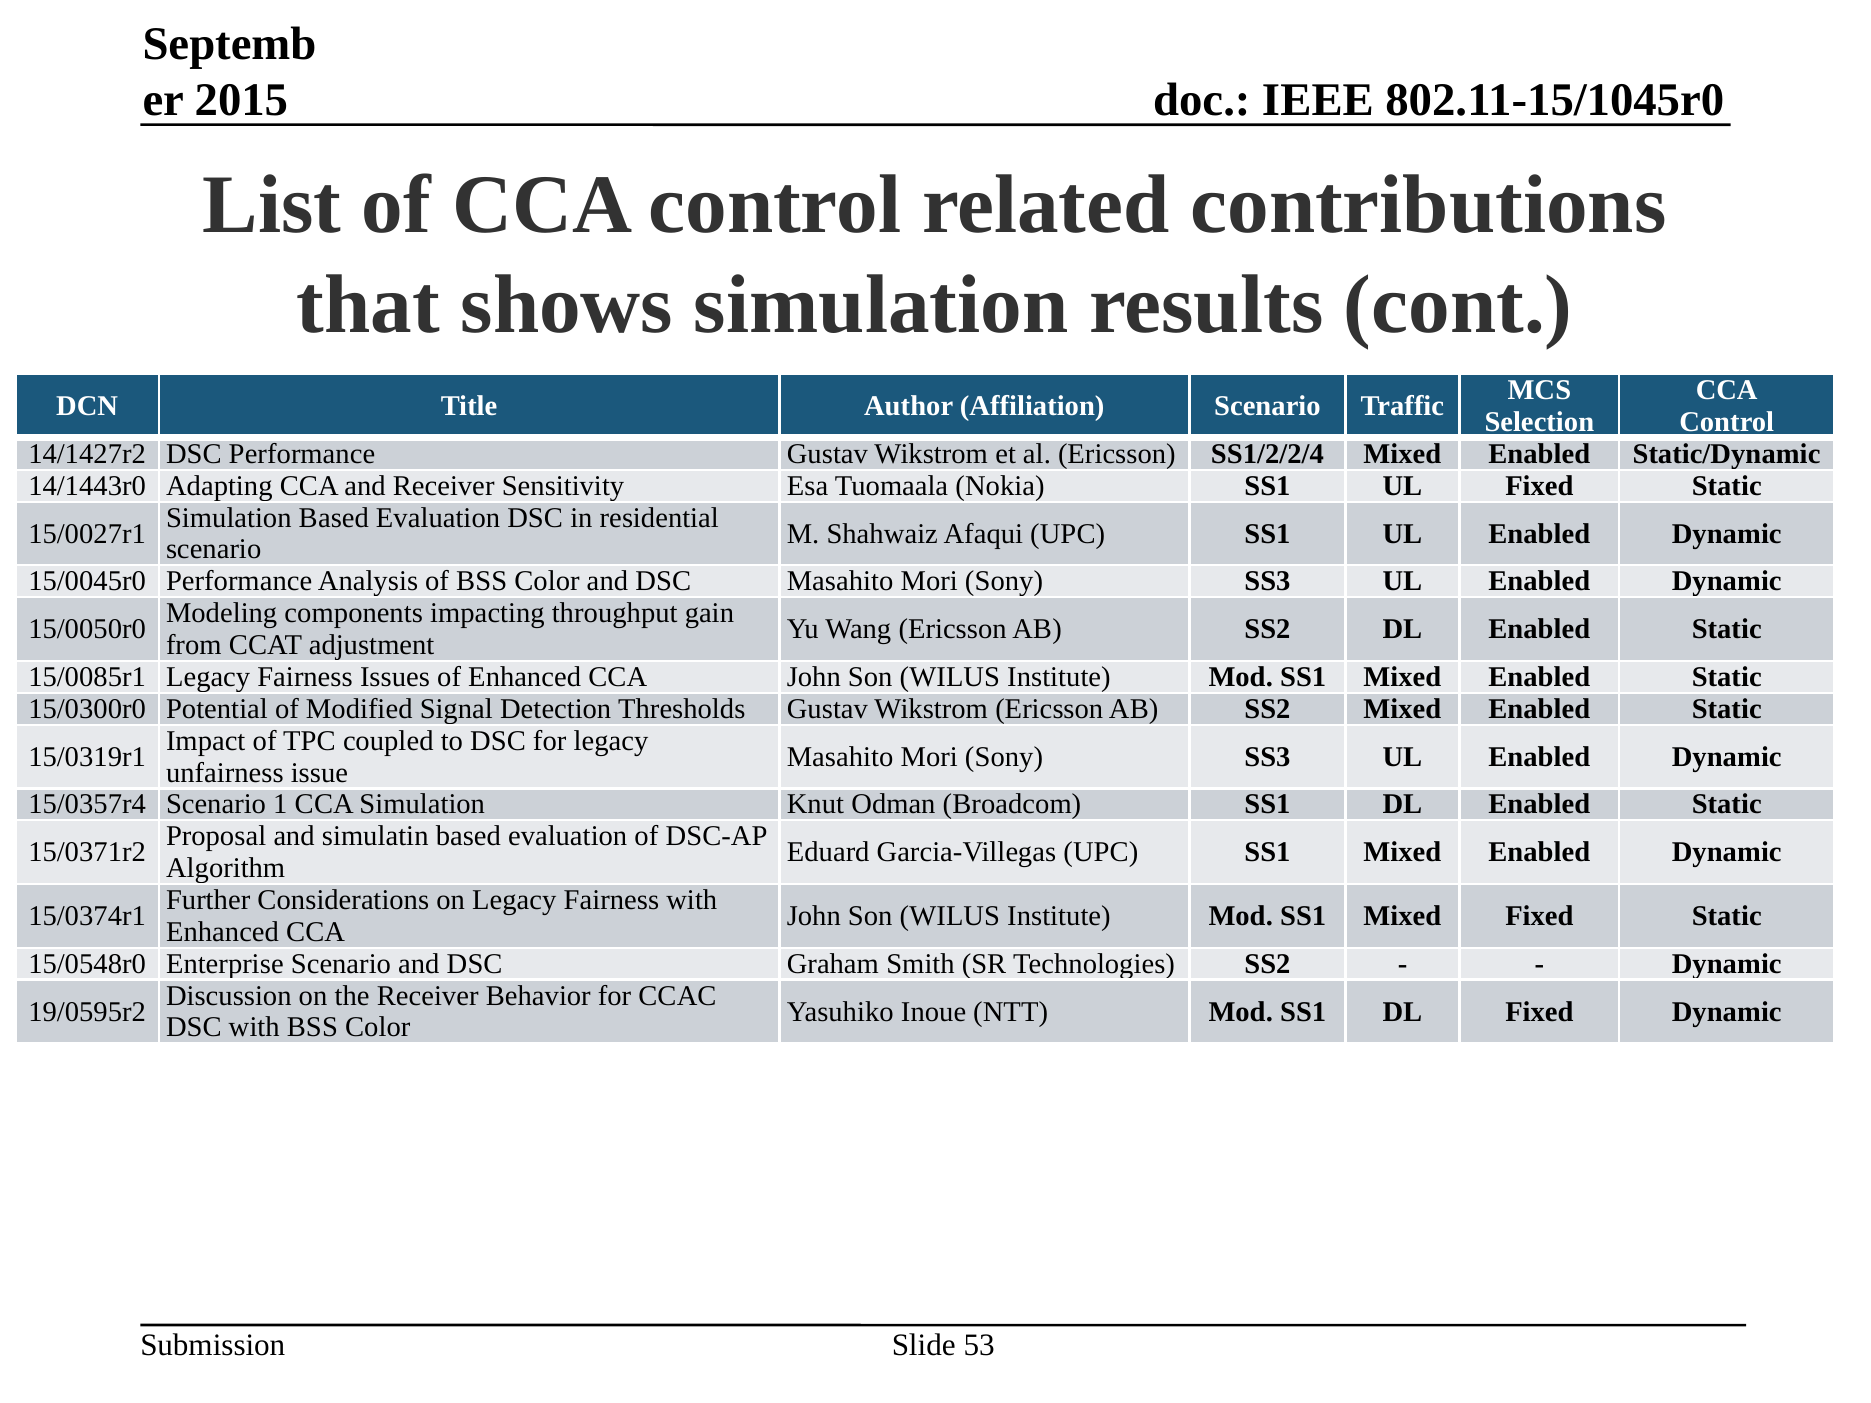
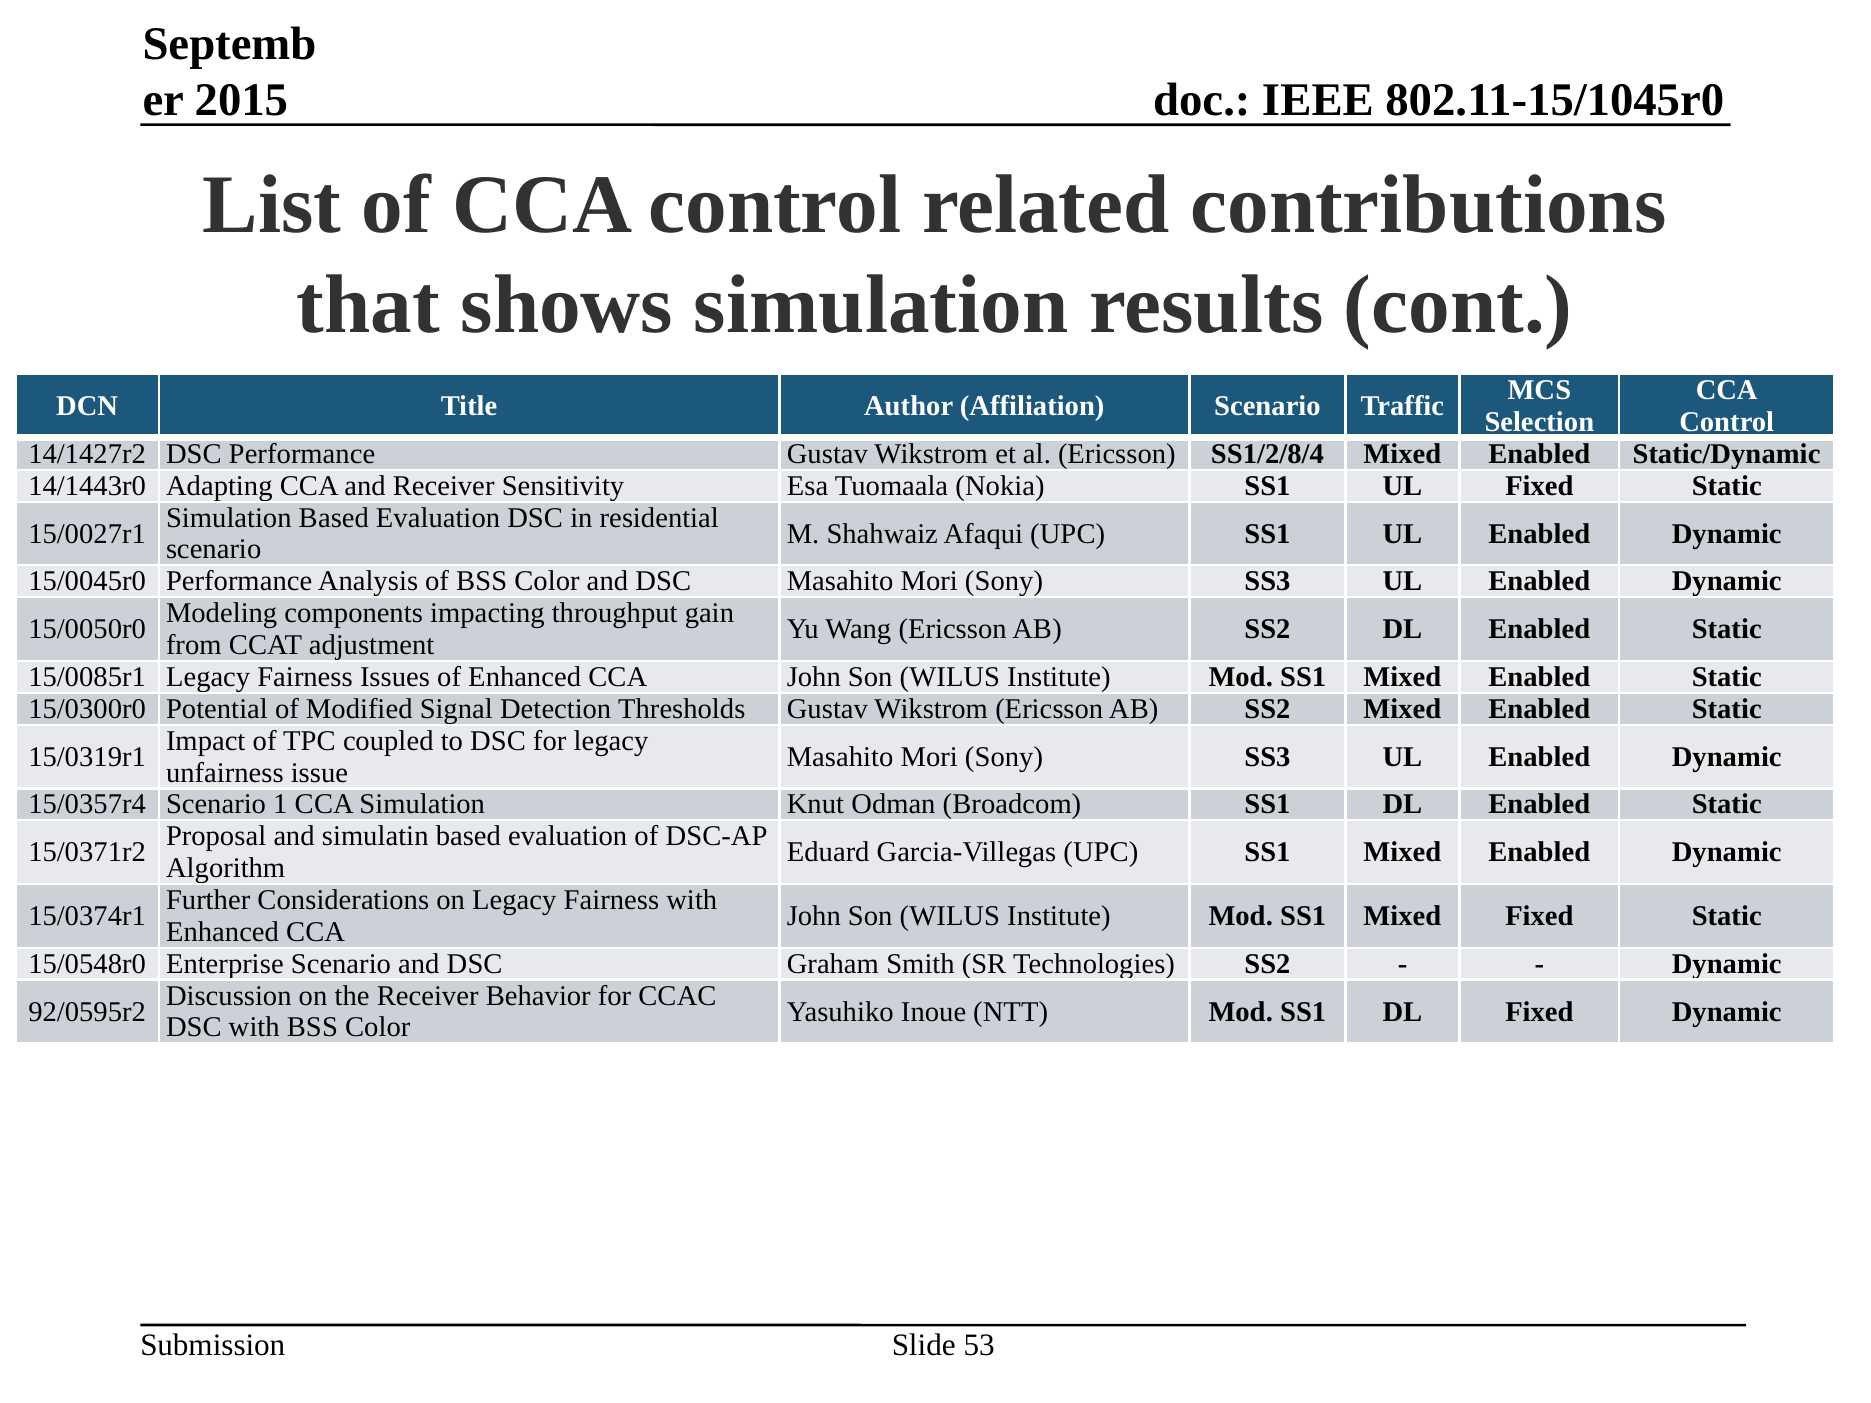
SS1/2/2/4: SS1/2/2/4 -> SS1/2/8/4 (1267, 454)
19/0595r2: 19/0595r2 -> 92/0595r2 (87, 1012)
